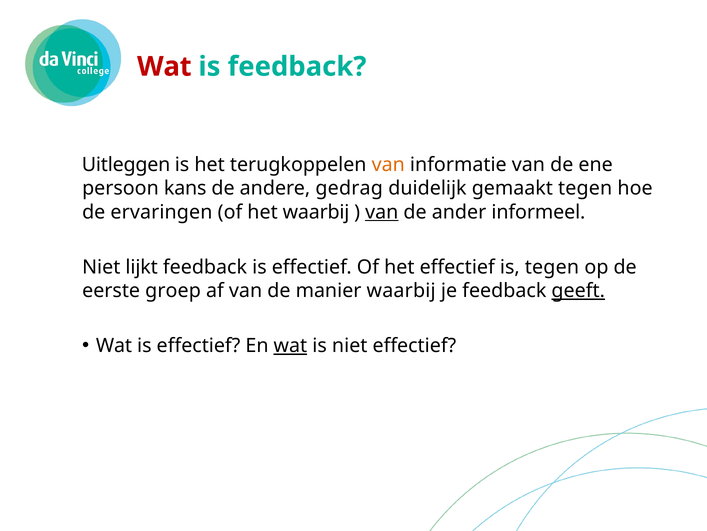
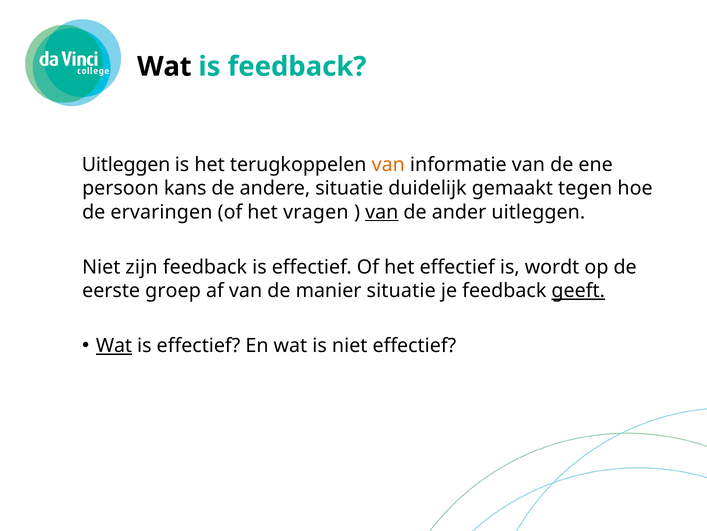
Wat colour: red -> black (164, 67)
andere gedrag: gedrag -> situatie (349, 188)
het waarbij: waarbij -> vragen (316, 212)
ander informeel: informeel -> uitleggen (538, 212)
lijkt: lijkt -> zijn (141, 267)
is tegen: tegen -> wordt (552, 267)
manier waarbij: waarbij -> situatie (401, 290)
Wat underline: none -> present (114, 345)
wat underline: present -> none (290, 345)
